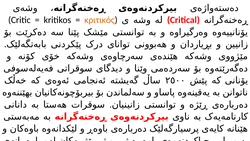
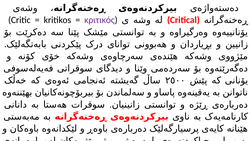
κριτικός colour: orange -> purple (99, 20)
